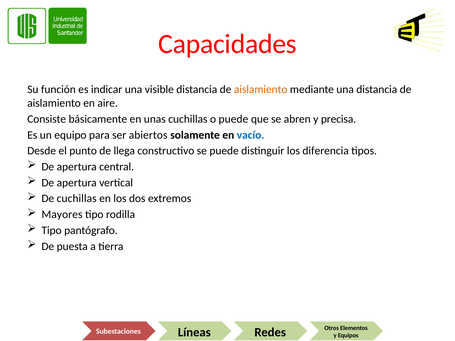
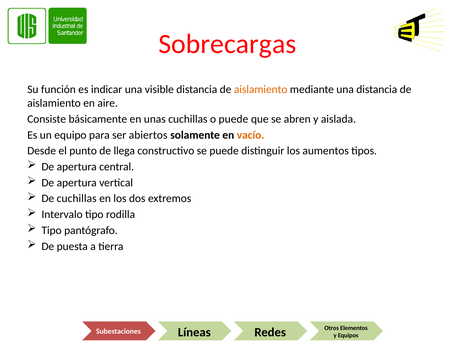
Capacidades: Capacidades -> Sobrecargas (227, 44)
precisa: precisa -> aislada (338, 119)
vacío colour: blue -> orange (251, 135)
diferencia: diferencia -> aumentos (326, 151)
Mayores: Mayores -> Intervalo (62, 215)
